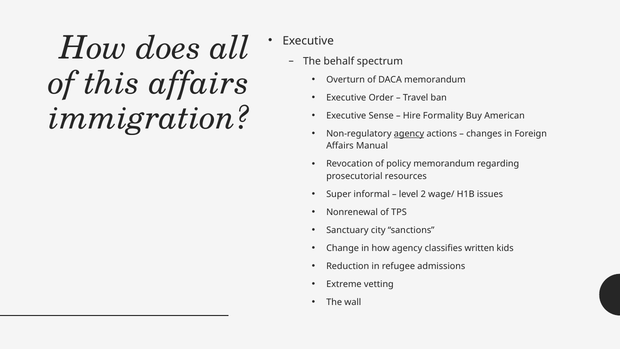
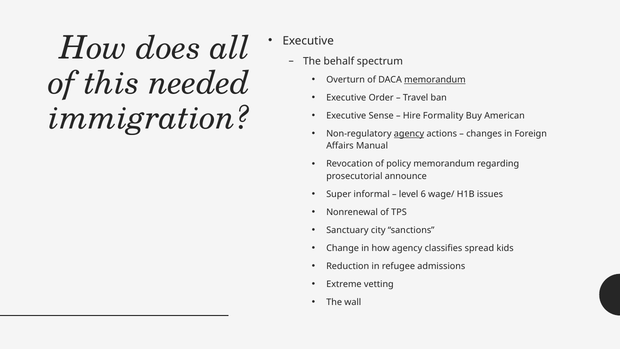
this affairs: affairs -> needed (199, 83)
memorandum underline: none -> present (435, 80)
resources: resources -> announce (406, 176)
2: 2 -> 6 (423, 194)
written: written -> spread (479, 248)
